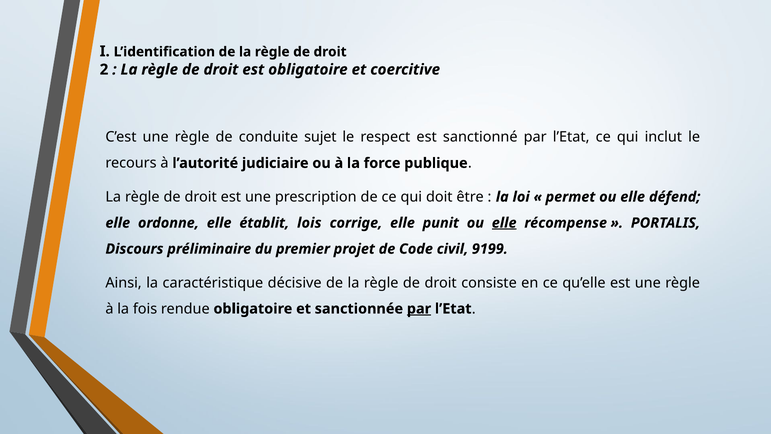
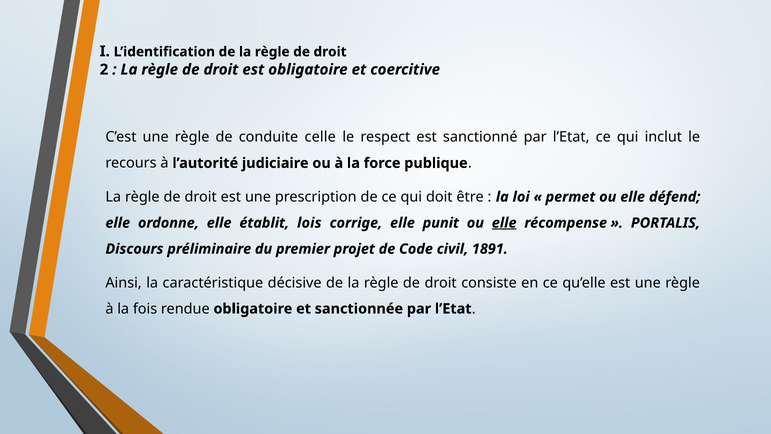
sujet: sujet -> celle (320, 137)
9199: 9199 -> 1891 (490, 249)
par underline: present -> none (419, 309)
